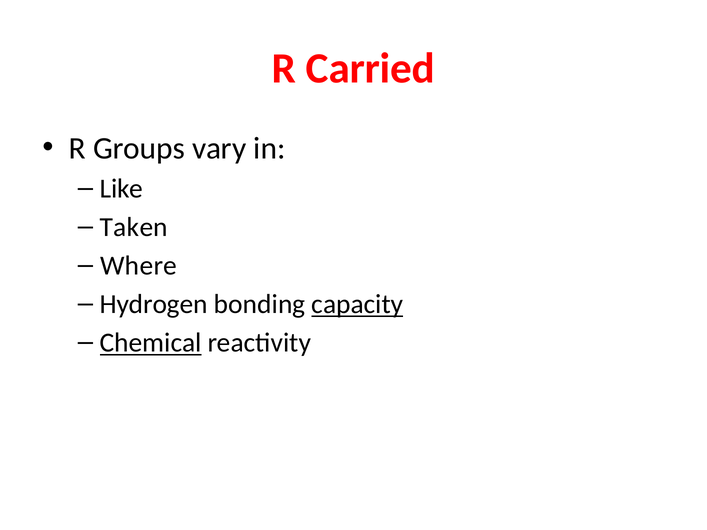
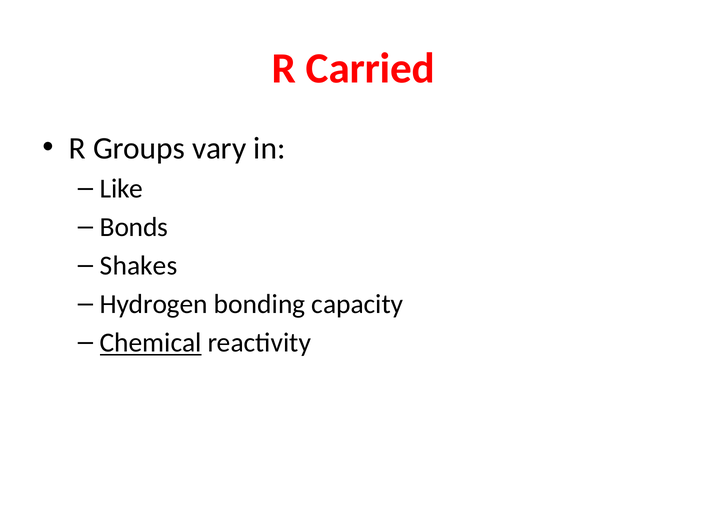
Taken: Taken -> Bonds (134, 227)
Where: Where -> Shakes (139, 266)
capacity underline: present -> none (357, 304)
